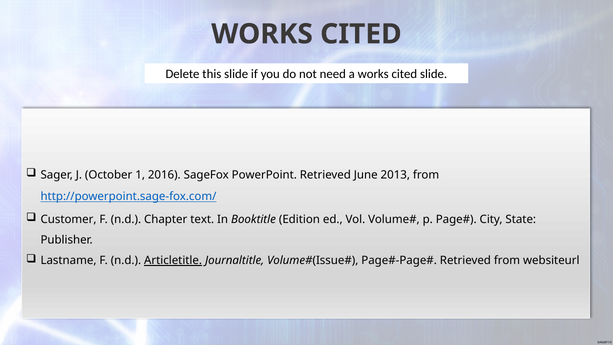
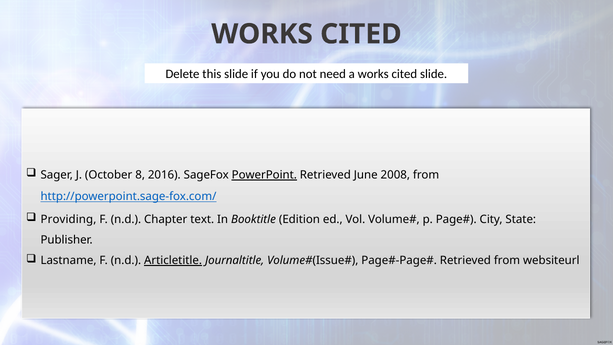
1: 1 -> 8 (140, 175)
PowerPoint underline: none -> present (264, 175)
2013: 2013 -> 2008 (395, 175)
Customer: Customer -> Providing (68, 219)
